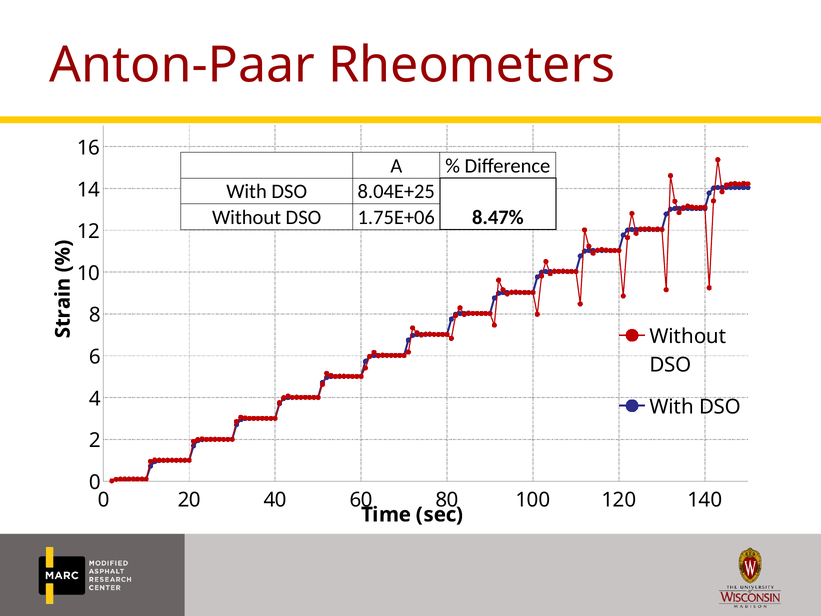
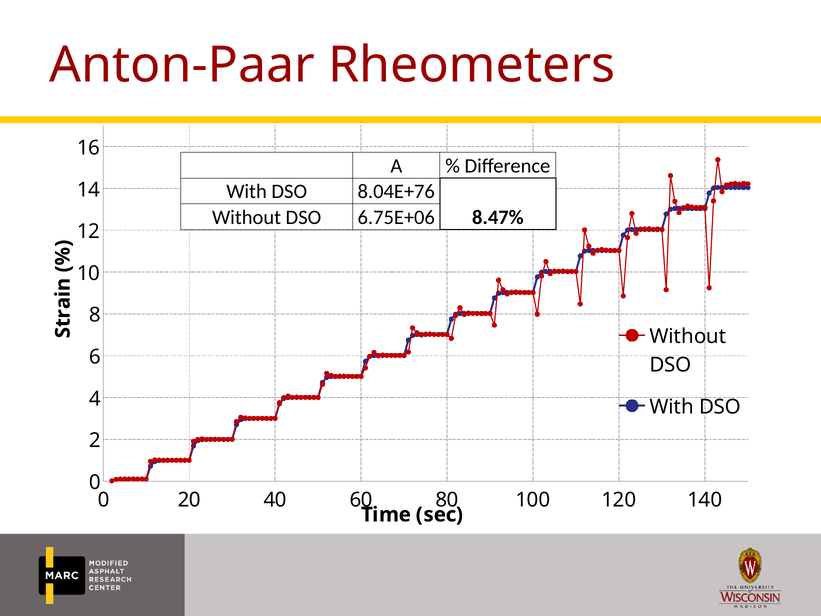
8.04E+25: 8.04E+25 -> 8.04E+76 (396, 192)
1.75E+06: 1.75E+06 -> 6.75E+06 (396, 217)
